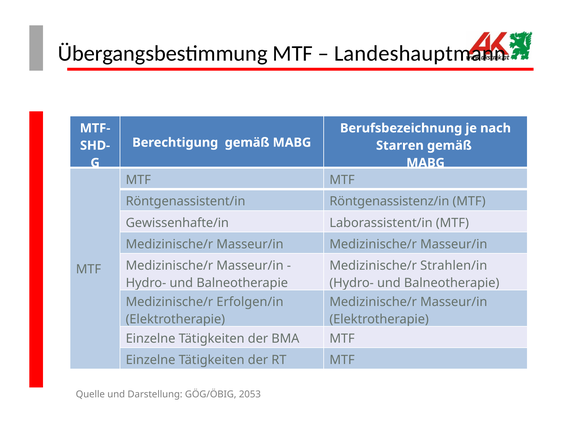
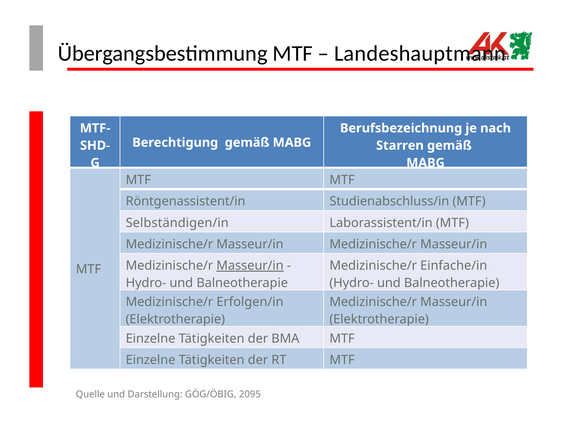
Röntgenassistenz/in: Röntgenassistenz/in -> Studienabschluss/in (389, 201)
Gewissenhafte/in: Gewissenhafte/in -> Selbständigen/in (177, 223)
Masseur/in underline: none -> present (250, 266)
Strahlen/in: Strahlen/in -> Einfache/in (454, 266)
2053: 2053 -> 2095 (250, 395)
